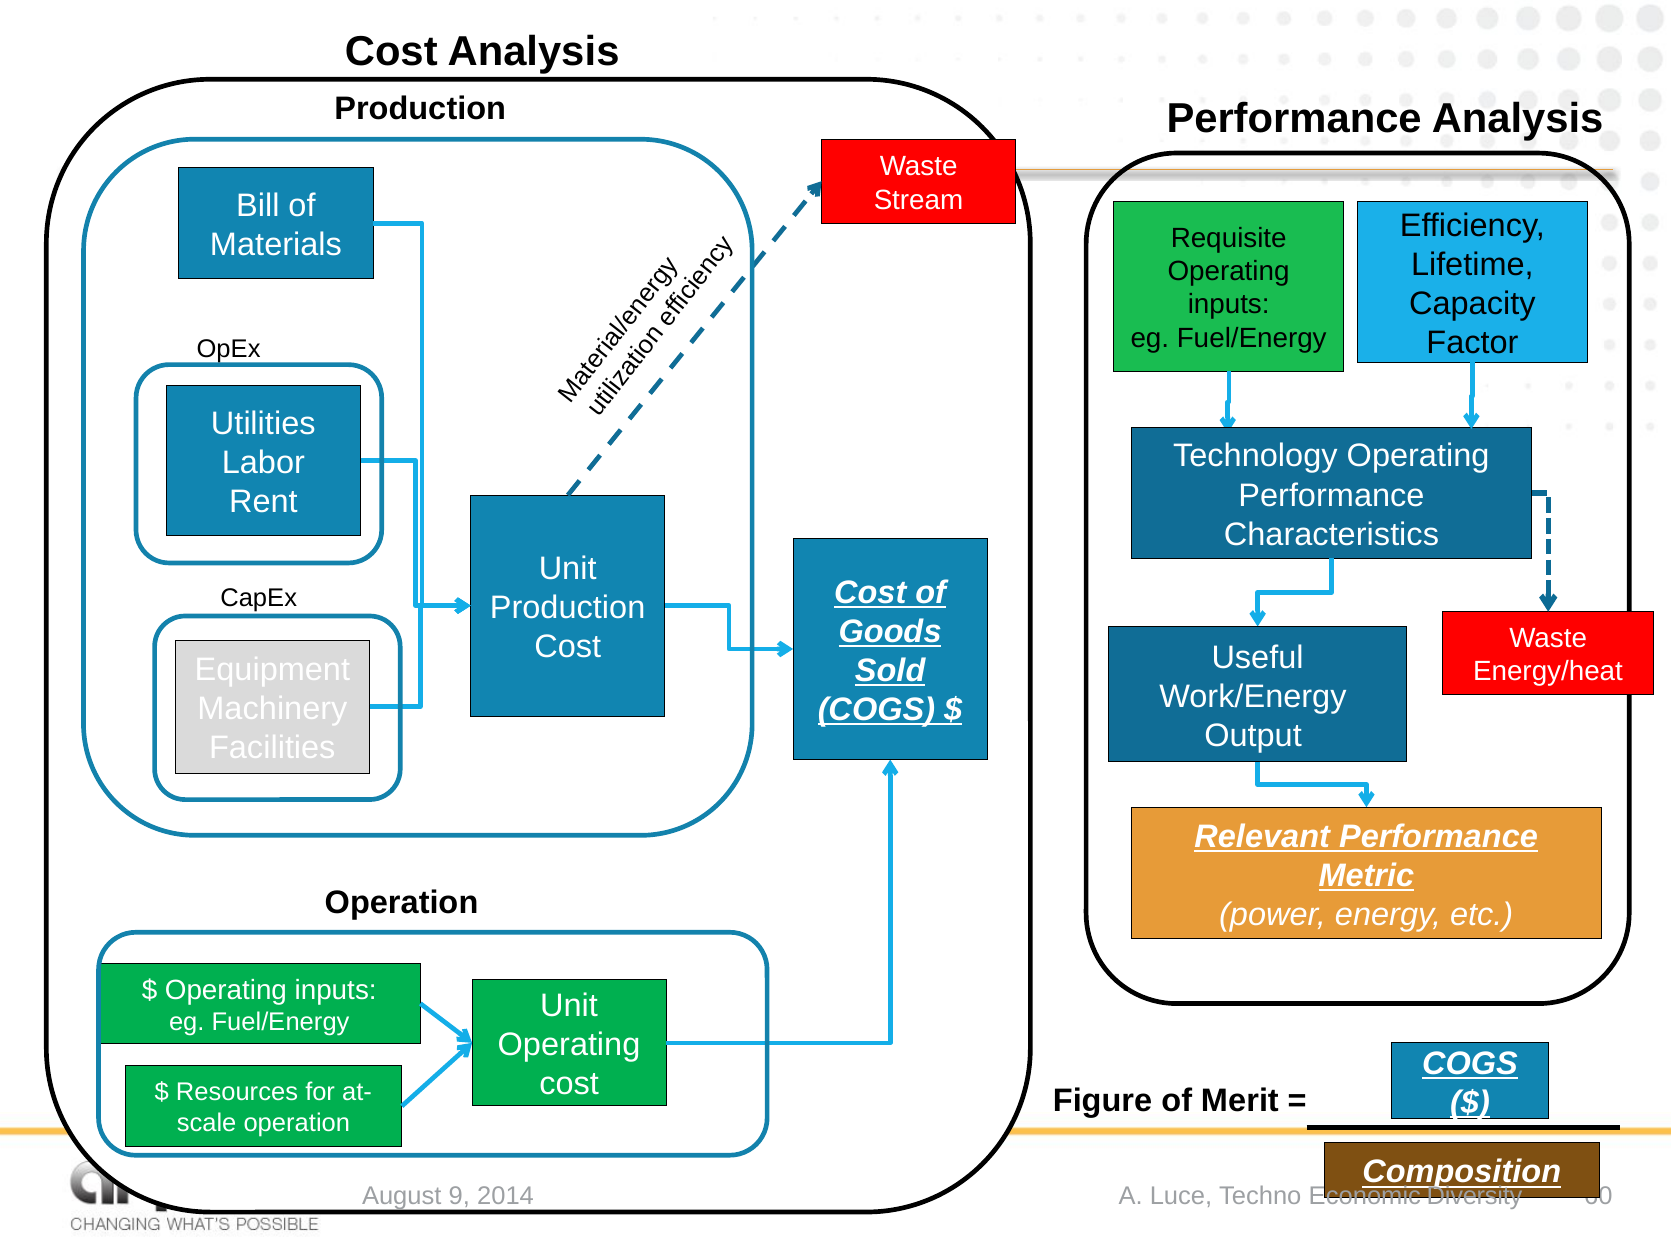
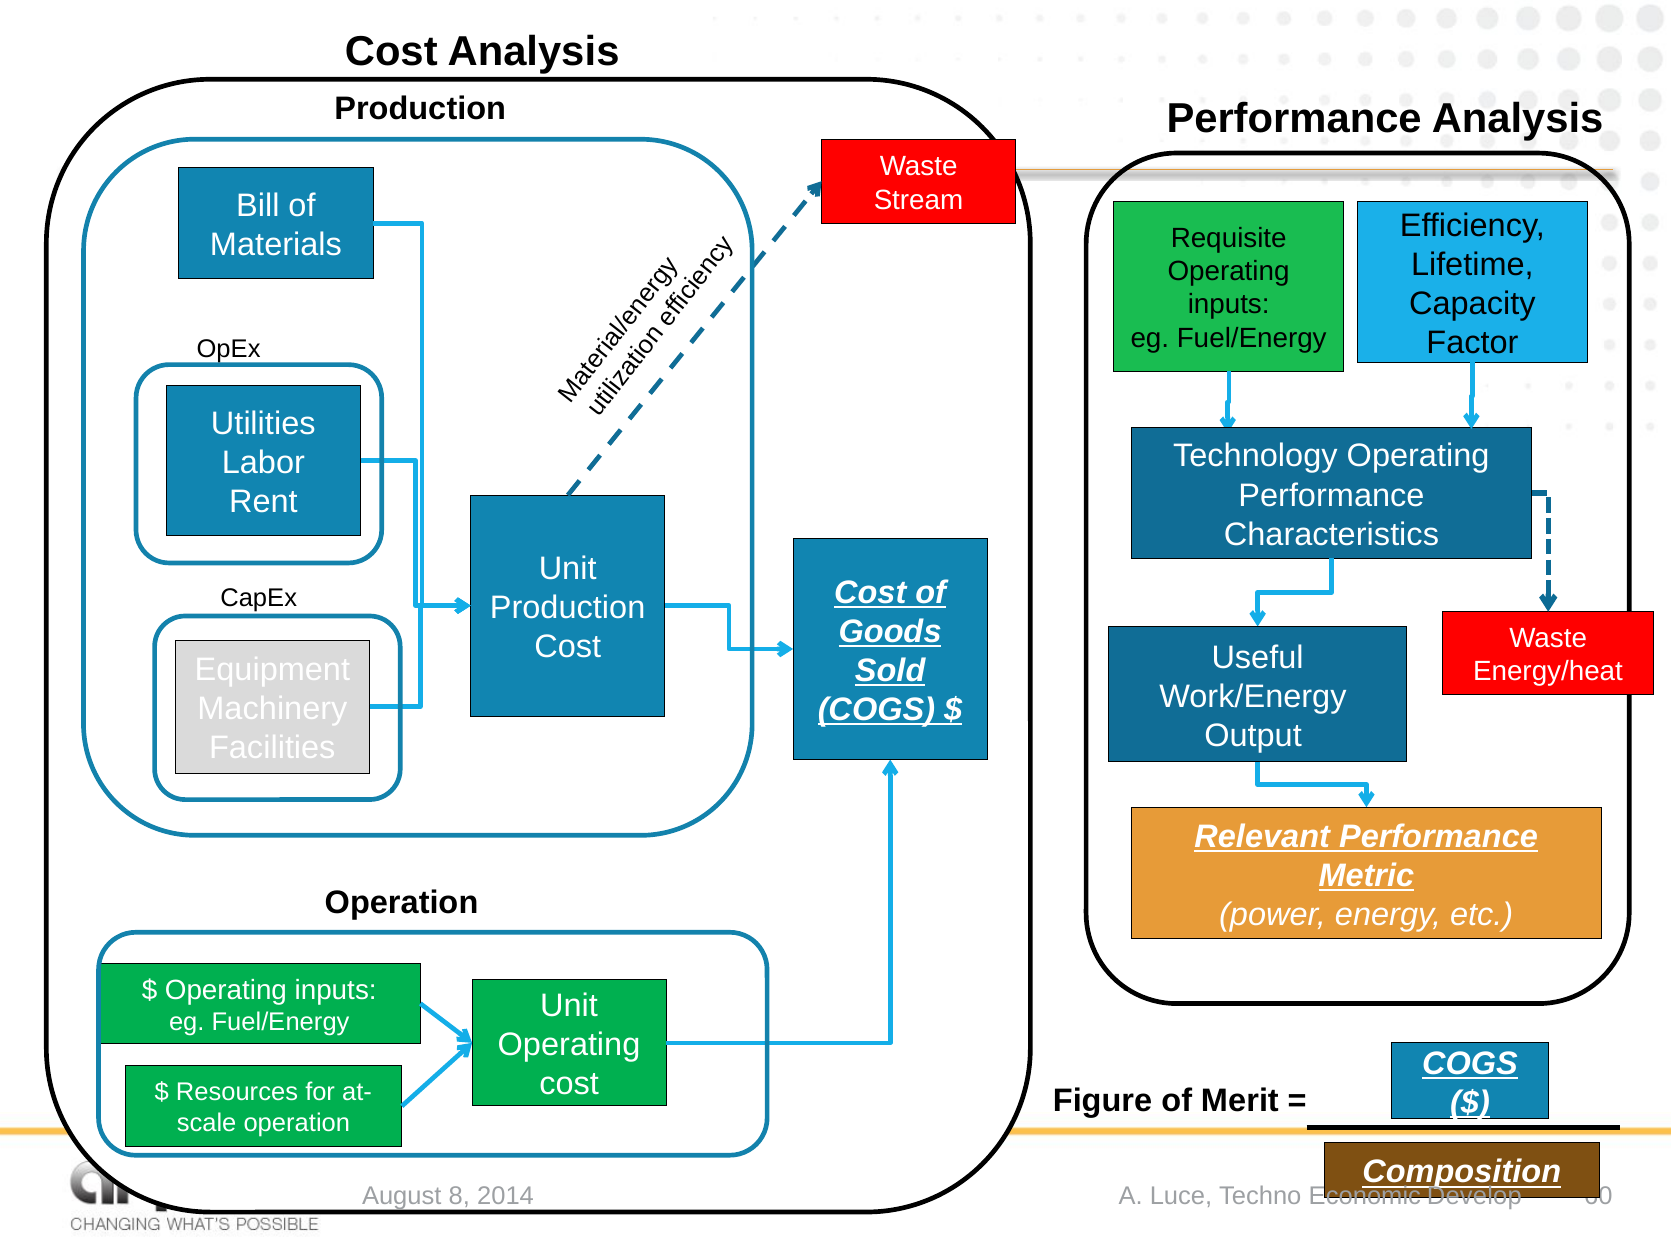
9: 9 -> 8 (459, 1197)
Diversity: Diversity -> Develop (1474, 1197)
